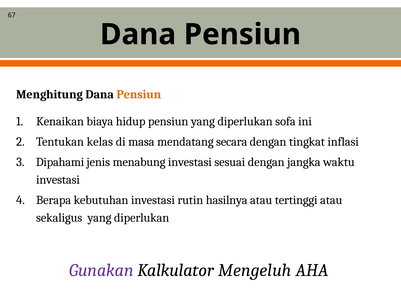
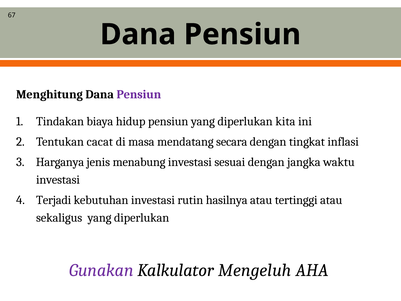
Pensiun colour: orange -> purple (139, 94)
Kenaikan: Kenaikan -> Tindakan (60, 121)
sofa: sofa -> kita (285, 121)
kelas: kelas -> cacat (100, 142)
Dipahami: Dipahami -> Harganya (60, 162)
Berapa: Berapa -> Terjadi (54, 200)
